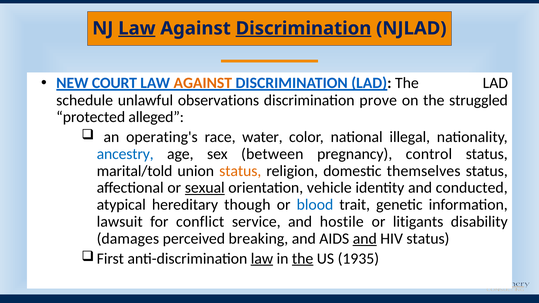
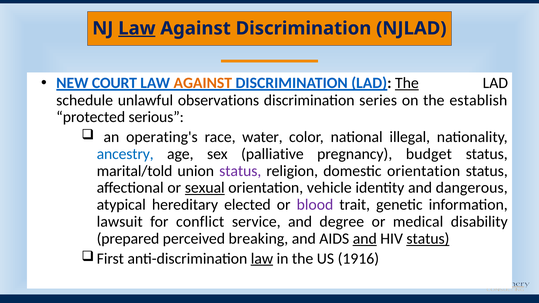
Discrimination underline: present -> none (303, 28)
The underline: none -> present (407, 83)
prove: prove -> series (378, 100)
struggled: struggled -> establish (478, 100)
alleged: alleged -> serious (156, 117)
between: between -> palliative (272, 154)
control: control -> budget (429, 154)
status colour: orange -> purple (240, 171)
domestic themselves: themselves -> orientation (424, 171)
conducted: conducted -> dangerous (472, 188)
though: though -> elected (247, 205)
blood colour: blue -> purple (315, 205)
hostile: hostile -> degree (342, 222)
litigants: litigants -> medical (418, 222)
damages: damages -> prepared (128, 239)
status underline: none -> present (428, 239)
the underline: present -> none (303, 259)
1935: 1935 -> 1916 (358, 259)
